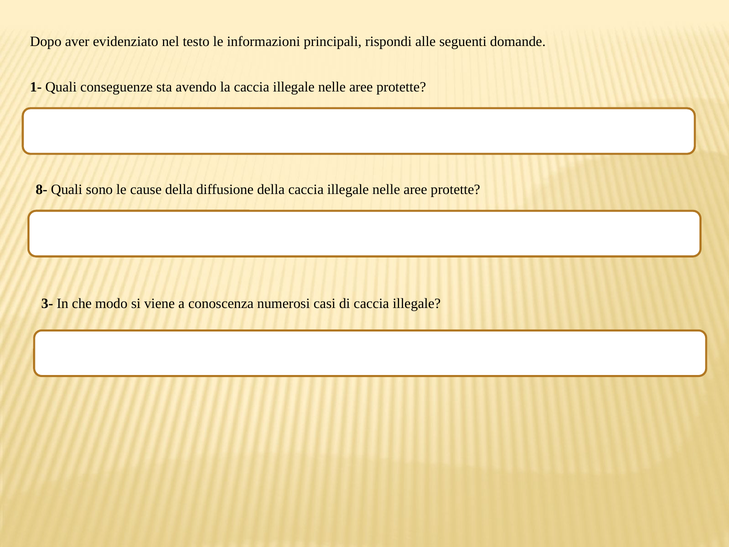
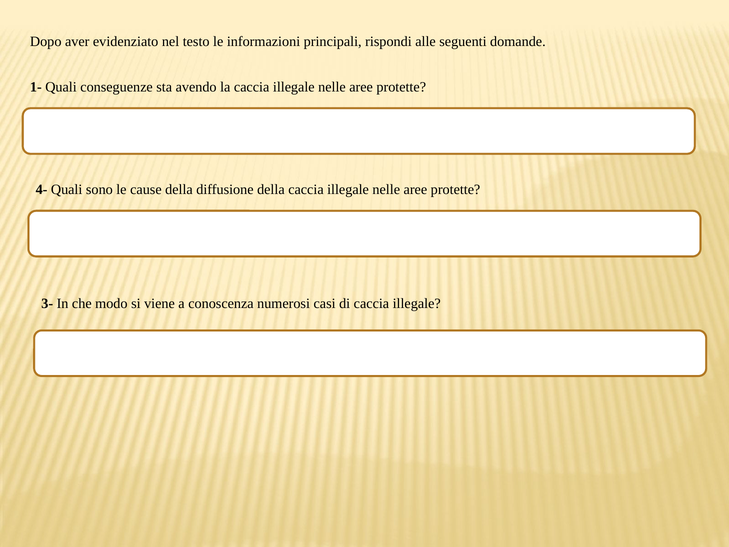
8-: 8- -> 4- (42, 190)
